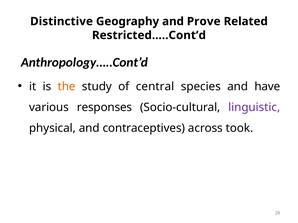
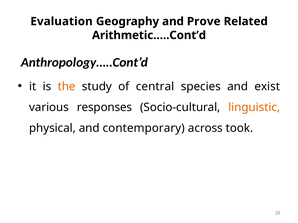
Distinctive: Distinctive -> Evaluation (62, 21)
Restricted…..Cont’d: Restricted…..Cont’d -> Arithmetic…..Cont’d (149, 35)
have: have -> exist (267, 87)
linguistic colour: purple -> orange (254, 107)
contraceptives: contraceptives -> contemporary (144, 128)
